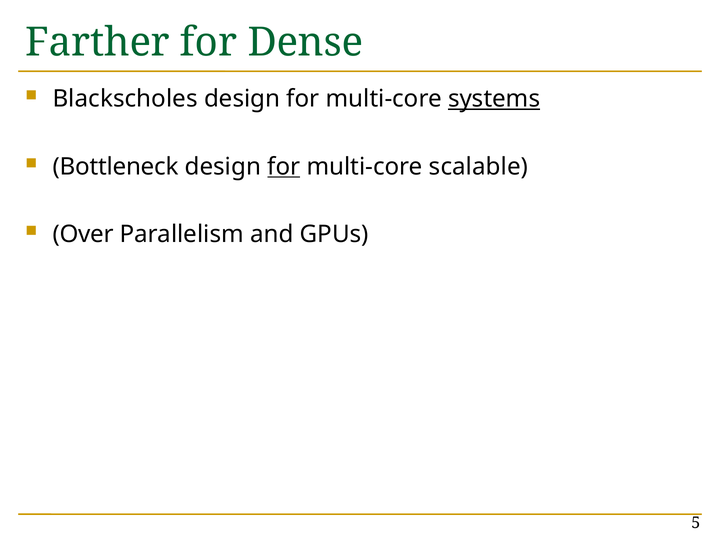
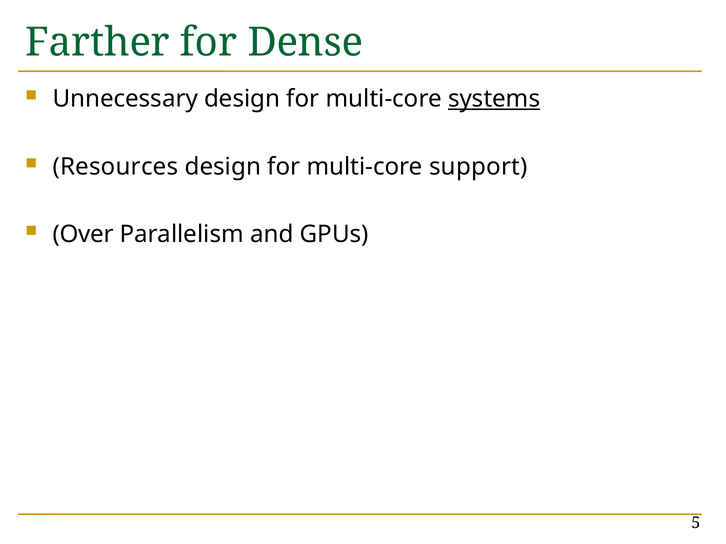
Blackscholes: Blackscholes -> Unnecessary (125, 99)
Bottleneck: Bottleneck -> Resources (116, 167)
for underline: present -> none (284, 167)
scalable: scalable -> support (478, 167)
